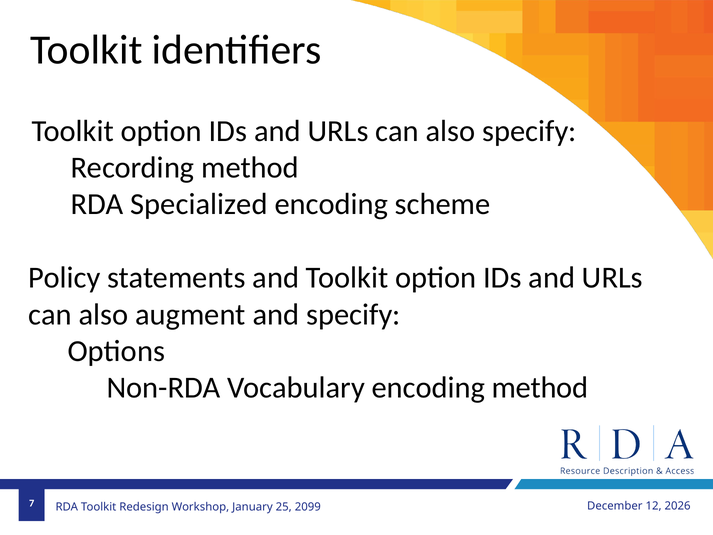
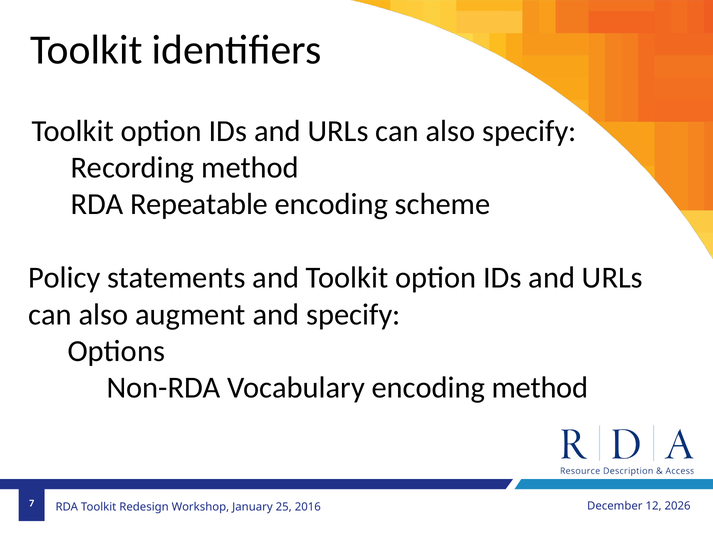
Specialized: Specialized -> Repeatable (199, 204)
2099: 2099 -> 2016 (308, 507)
